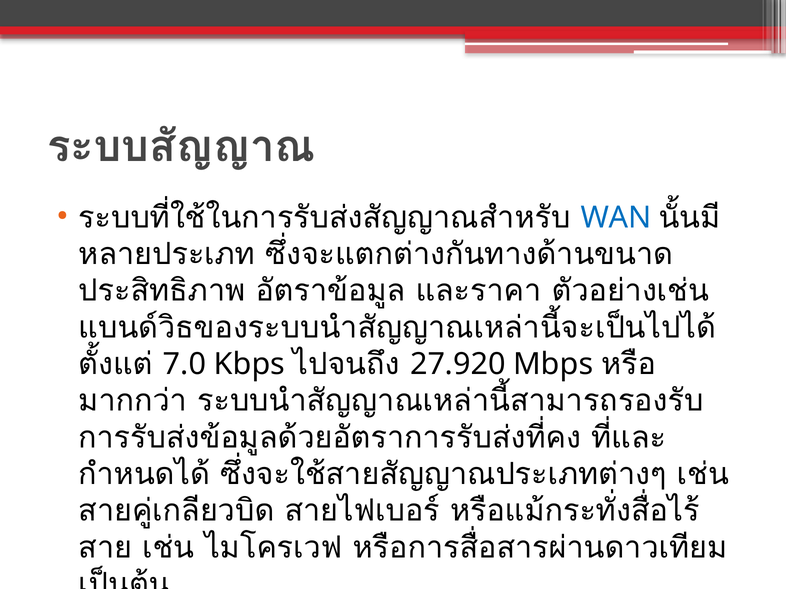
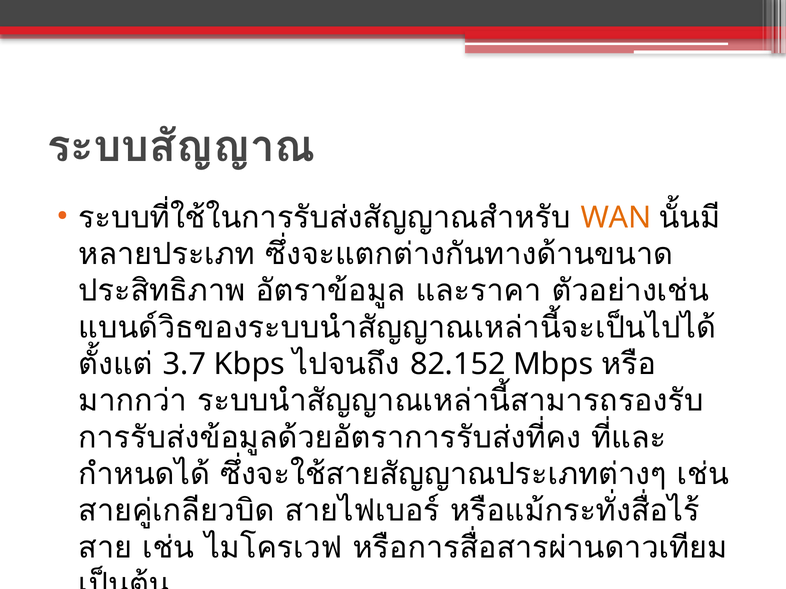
WAN colour: blue -> orange (616, 218)
7.0: 7.0 -> 3.7 (185, 364)
27.920: 27.920 -> 82.152 (458, 364)
